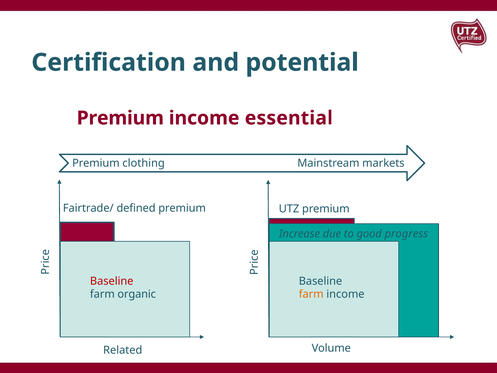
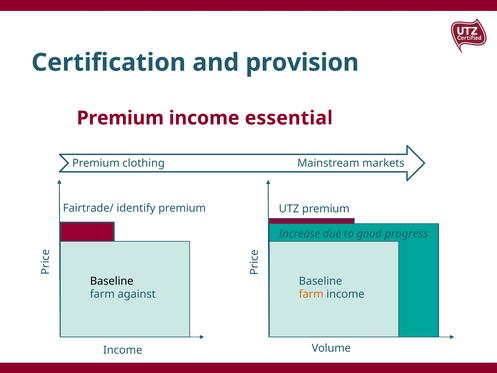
potential: potential -> provision (302, 62)
defined: defined -> identify (136, 208)
Baseline colour: red -> black (112, 281)
organic: organic -> against (137, 294)
Related: Related -> Income (123, 350)
